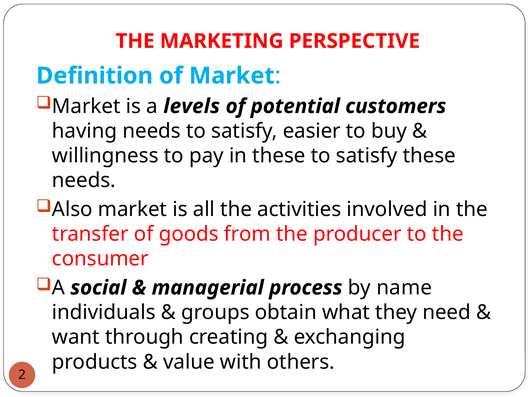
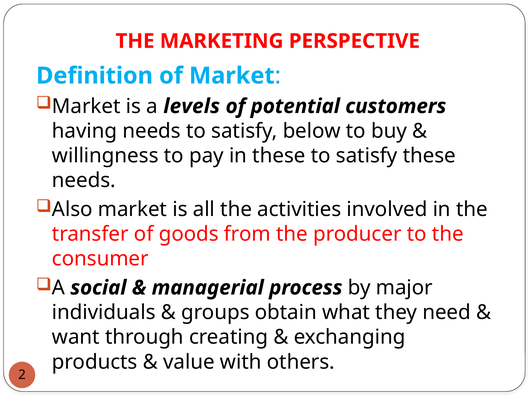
easier: easier -> below (312, 131)
name: name -> major (404, 288)
